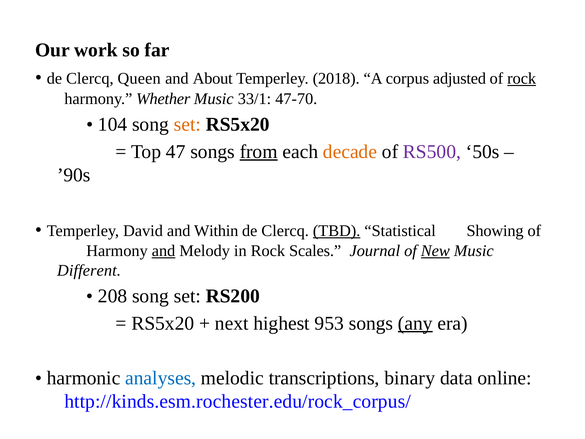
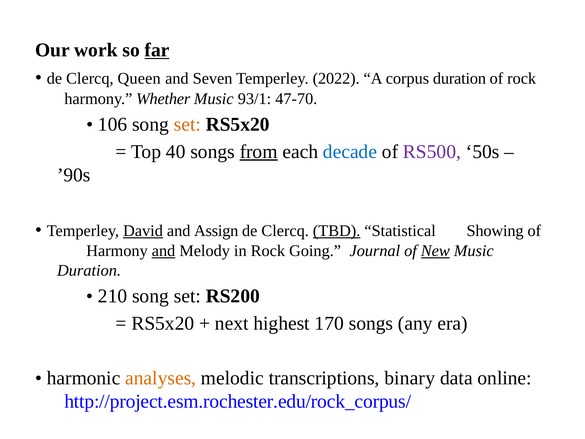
far underline: none -> present (157, 50)
About: About -> Seven (213, 78)
2018: 2018 -> 2022 (336, 78)
corpus adjusted: adjusted -> duration (459, 78)
rock underline: present -> none (522, 78)
33/1: 33/1 -> 93/1 (254, 99)
104: 104 -> 106 (113, 124)
47: 47 -> 40 (176, 152)
decade colour: orange -> blue (350, 152)
David underline: none -> present (143, 231)
Within: Within -> Assign (216, 231)
Scales: Scales -> Going (315, 251)
Different: Different -> Duration (89, 270)
208: 208 -> 210 (113, 296)
953: 953 -> 170 (329, 323)
any underline: present -> none (415, 323)
analyses colour: blue -> orange (161, 378)
http://kinds.esm.rochester.edu/rock_corpus/: http://kinds.esm.rochester.edu/rock_corpus/ -> http://project.esm.rochester.edu/rock_corpus/ (238, 401)
